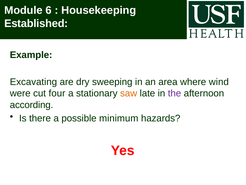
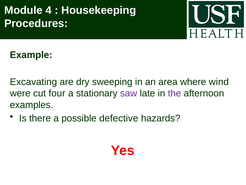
6: 6 -> 4 (49, 10)
Established: Established -> Procedures (36, 23)
saw colour: orange -> purple (129, 93)
according: according -> examples (32, 105)
minimum: minimum -> defective (119, 118)
